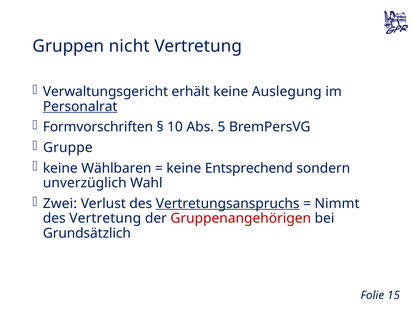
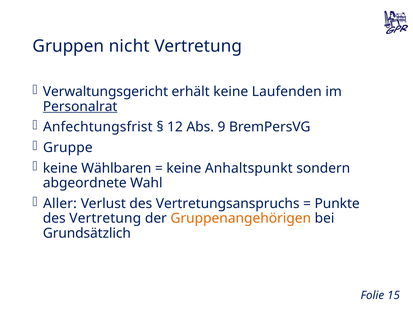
Auslegung: Auslegung -> Laufenden (287, 92)
Formvorschriften: Formvorschriften -> Anfechtungsfrist (98, 127)
10: 10 -> 12 (175, 127)
5: 5 -> 9 (221, 127)
Entsprechend: Entsprechend -> Anhaltspunkt (249, 169)
unverzüglich: unverzüglich -> abgeordnete (85, 183)
Zwei: Zwei -> Aller (60, 204)
Vertretungsanspruchs underline: present -> none (228, 204)
Nimmt: Nimmt -> Punkte (337, 204)
Gruppenangehörigen colour: red -> orange (241, 219)
